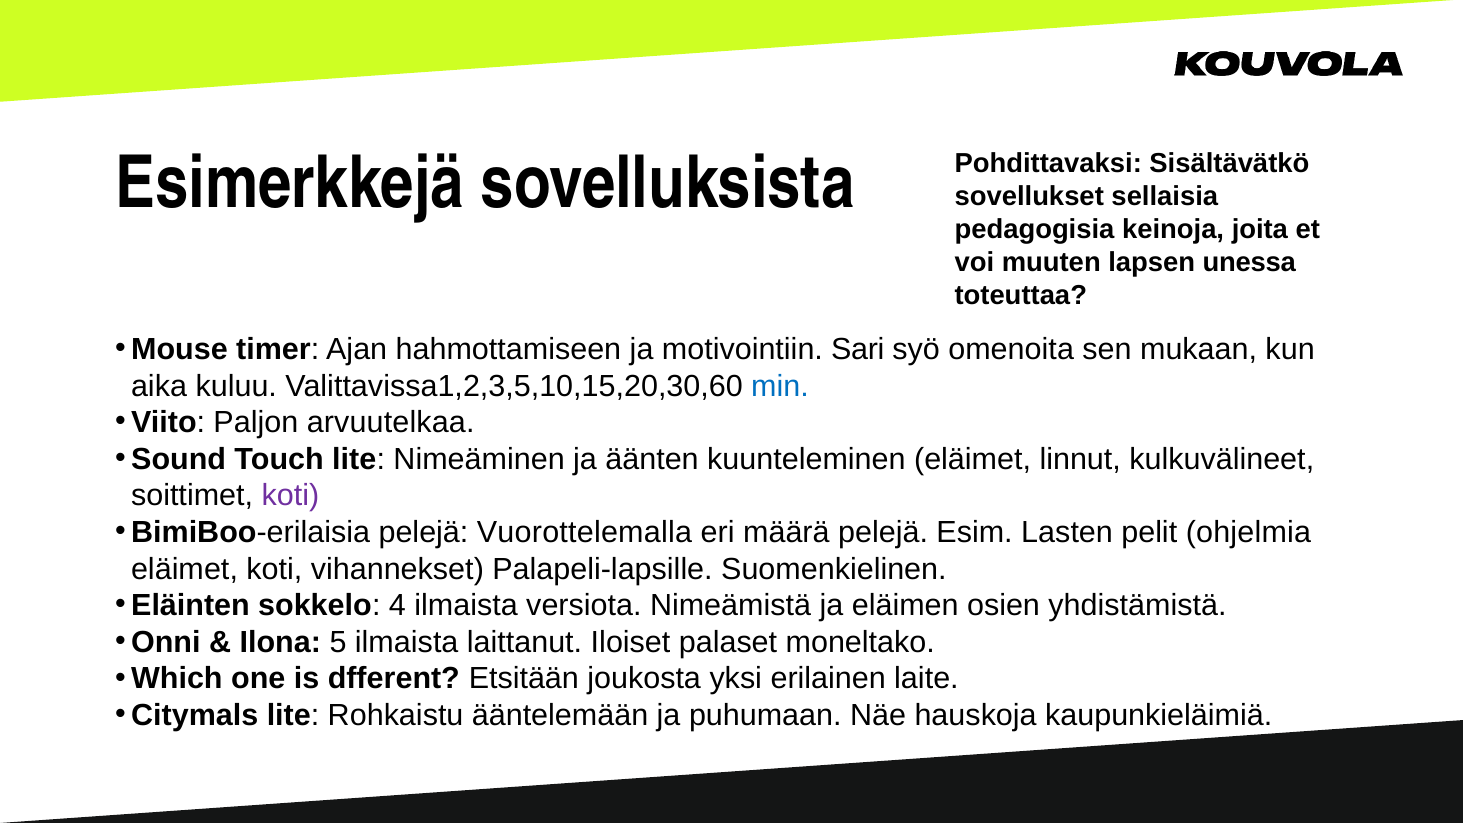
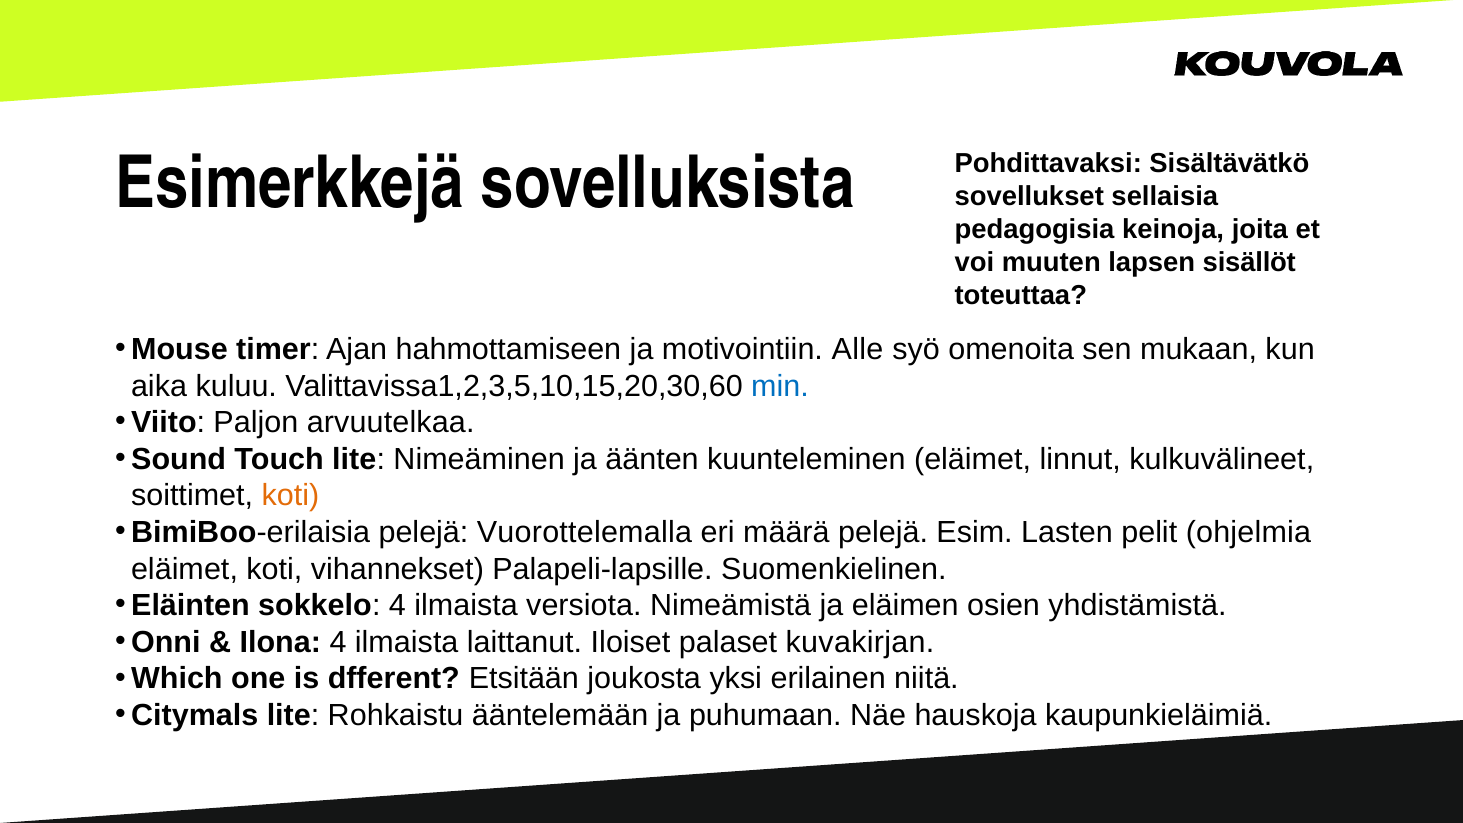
unessa: unessa -> sisällöt (1249, 262)
Sari: Sari -> Alle (858, 349)
koti colour: purple -> orange (290, 496)
Ilona 5: 5 -> 4 (338, 642)
moneltako: moneltako -> kuvakirjan (860, 642)
laite: laite -> niitä (926, 679)
